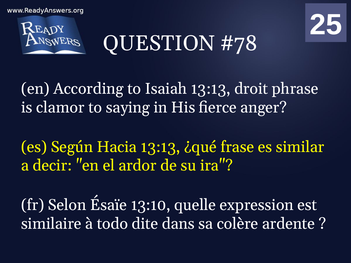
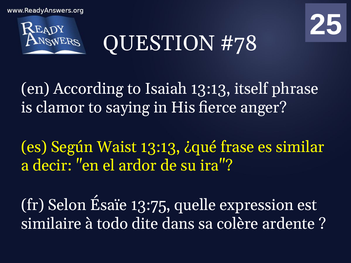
droit: droit -> itself (251, 89)
Hacia: Hacia -> Waist (117, 147)
13:10: 13:10 -> 13:75 (151, 205)
